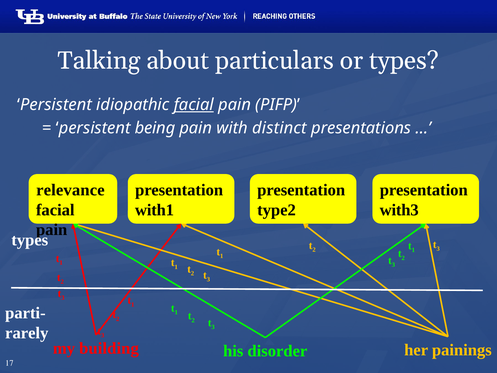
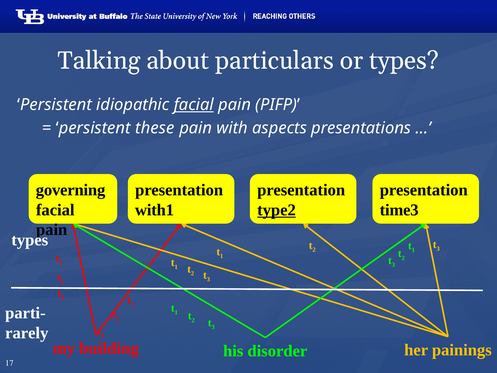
being: being -> these (155, 128)
distinct: distinct -> aspects (280, 128)
relevance: relevance -> governing (71, 190)
type2 underline: none -> present (277, 210)
with3: with3 -> time3 (399, 210)
